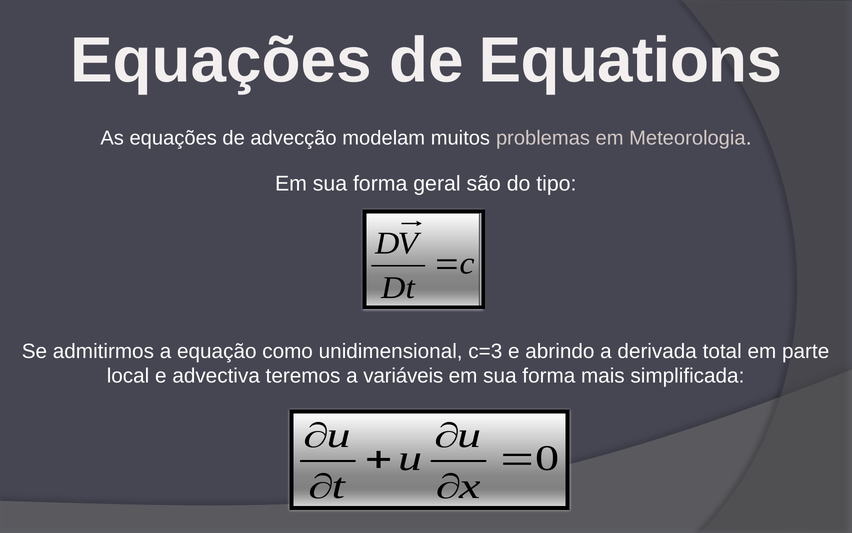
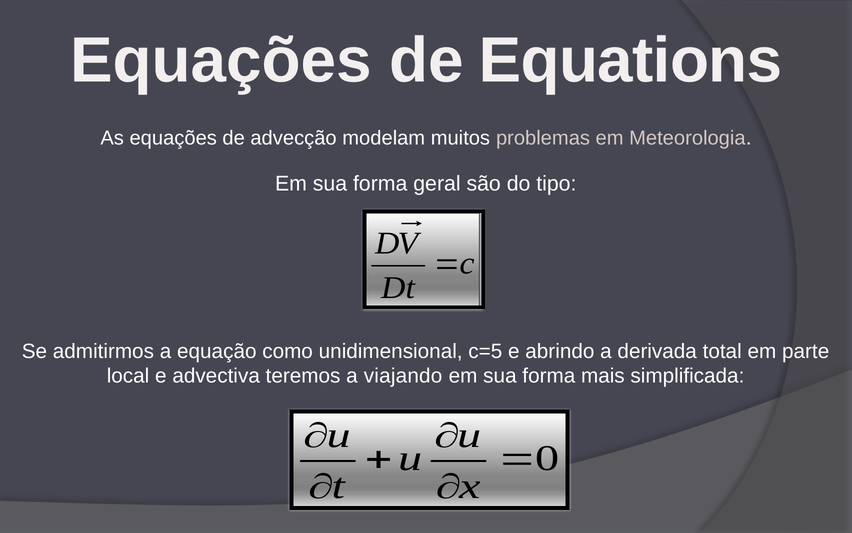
c=3: c=3 -> c=5 (485, 351)
variáveis: variáveis -> viajando (403, 376)
